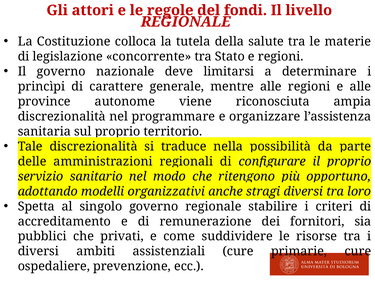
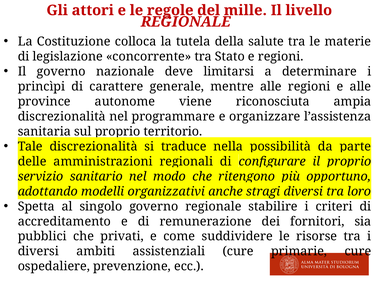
fondi: fondi -> mille (245, 10)
